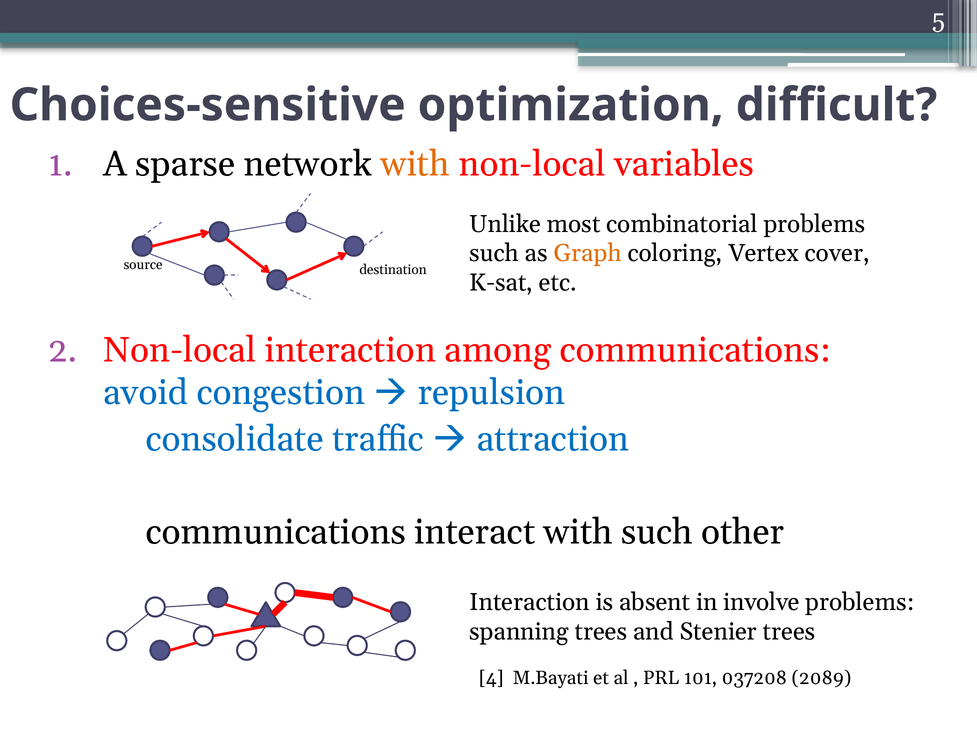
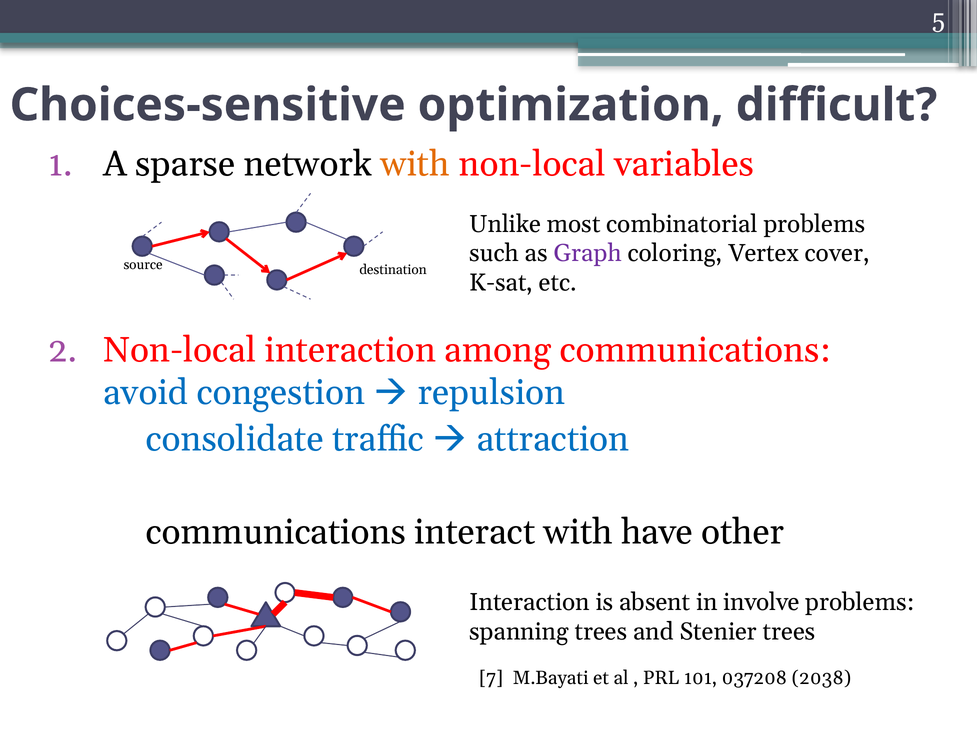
Graph colour: orange -> purple (588, 253)
with such: such -> have (657, 532)
4: 4 -> 7 (491, 678)
2089: 2089 -> 2038 (821, 678)
